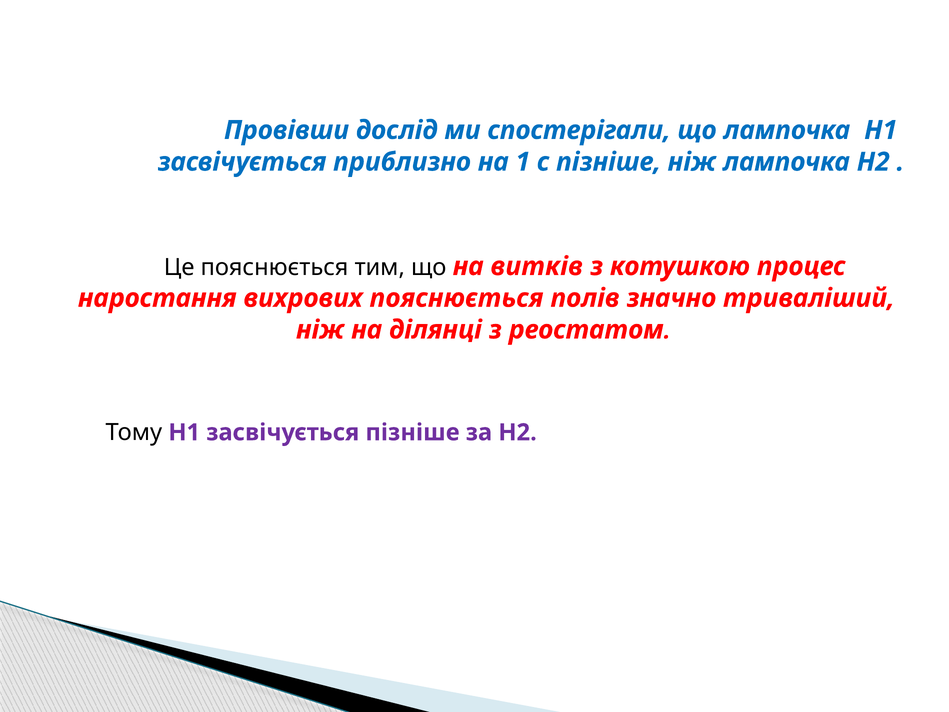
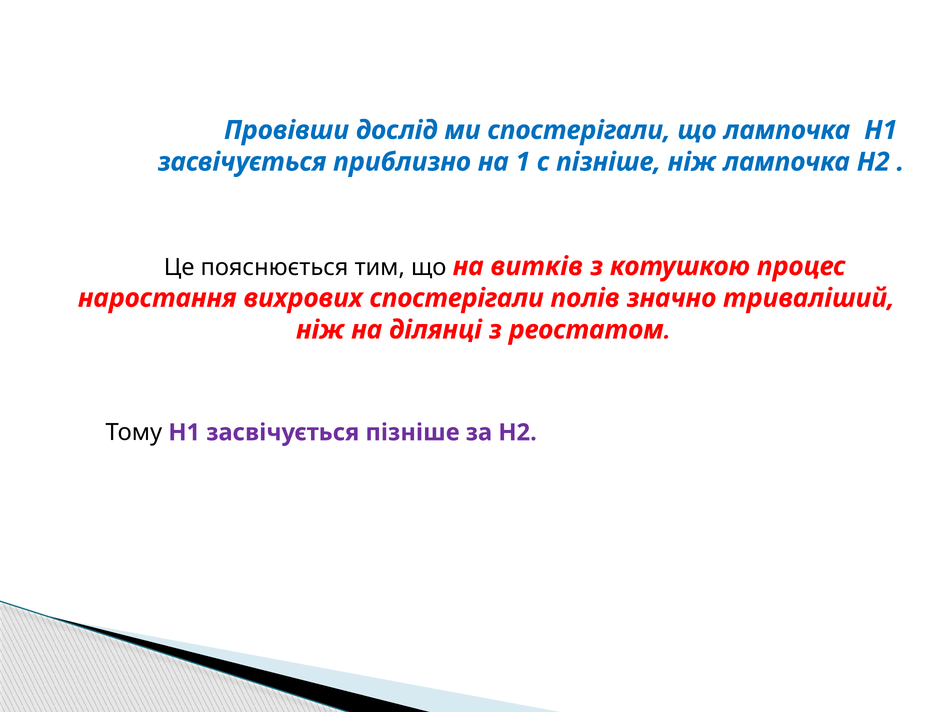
вихрових пояснюється: пояснюється -> спостерігали (457, 298)
